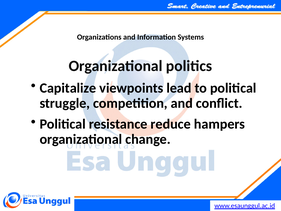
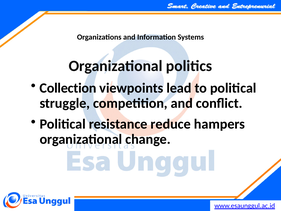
Capitalize: Capitalize -> Collection (68, 88)
